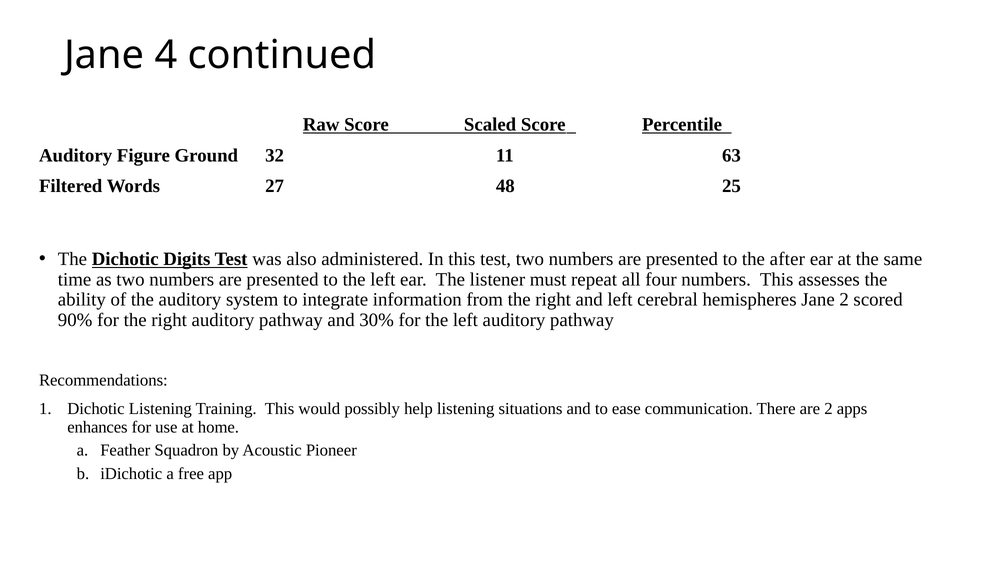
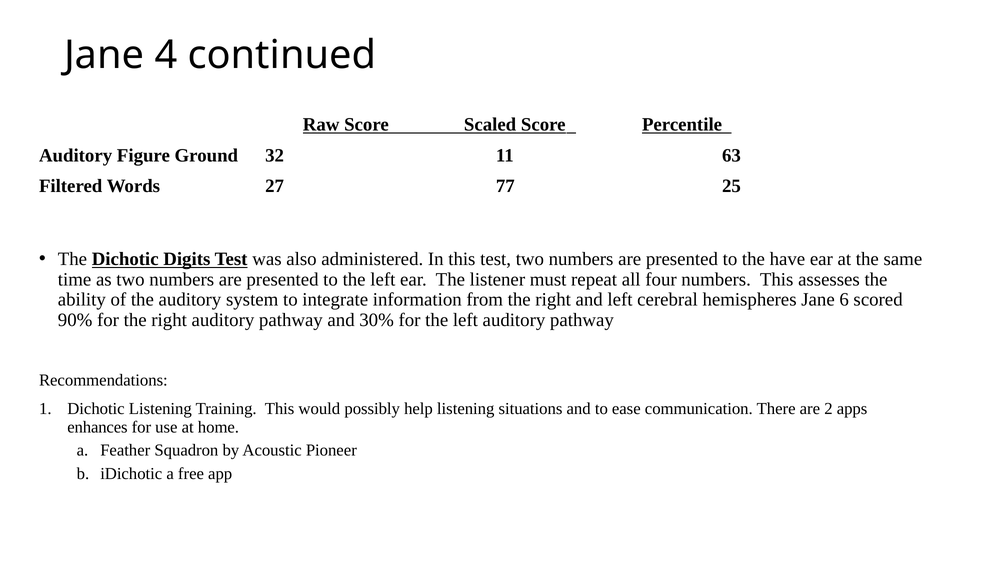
48: 48 -> 77 (505, 186)
after: after -> have (787, 259)
Jane 2: 2 -> 6 (844, 300)
